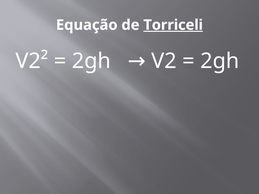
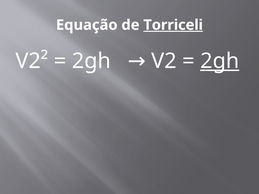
2gh underline: none -> present (220, 61)
